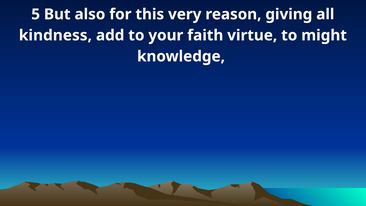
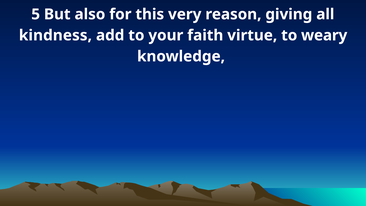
might: might -> weary (324, 35)
